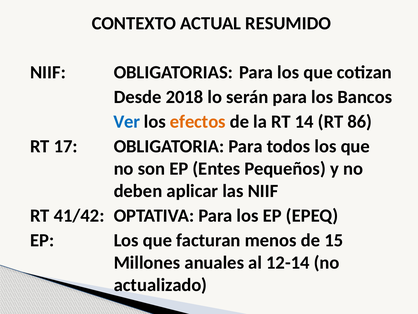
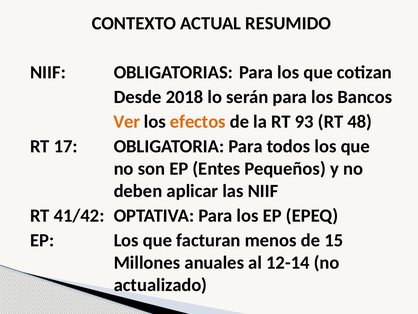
Ver colour: blue -> orange (127, 122)
14: 14 -> 93 (304, 122)
86: 86 -> 48 (360, 122)
